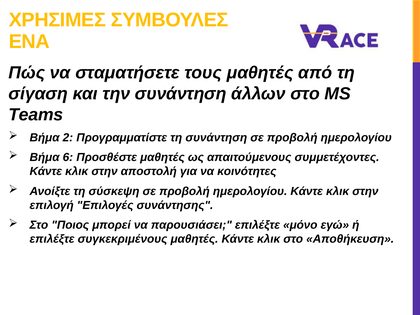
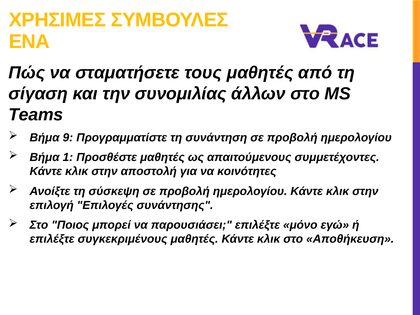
την συνάντηση: συνάντηση -> συνομιλίας (181, 94)
2: 2 -> 9 (68, 138)
6: 6 -> 1 (68, 157)
